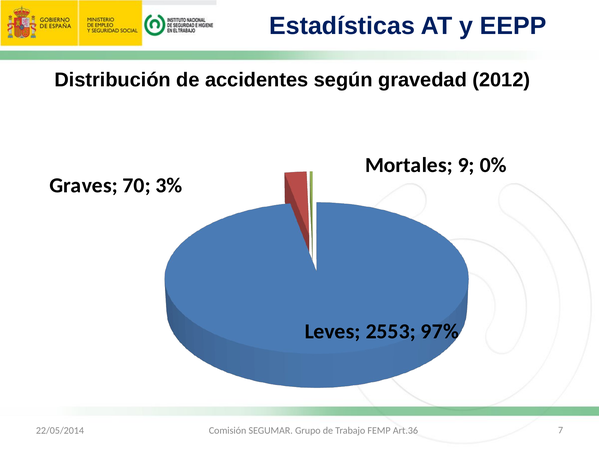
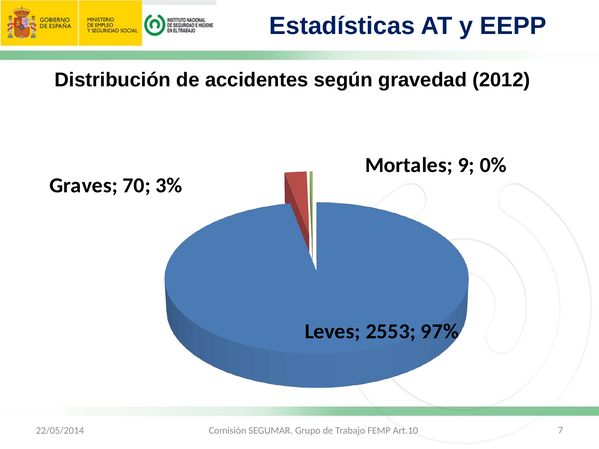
Art.36: Art.36 -> Art.10 (405, 431)
